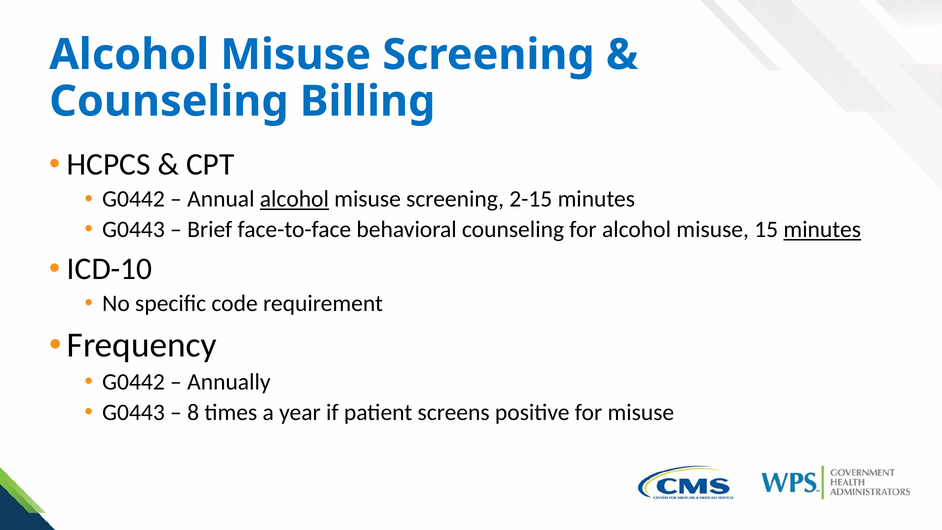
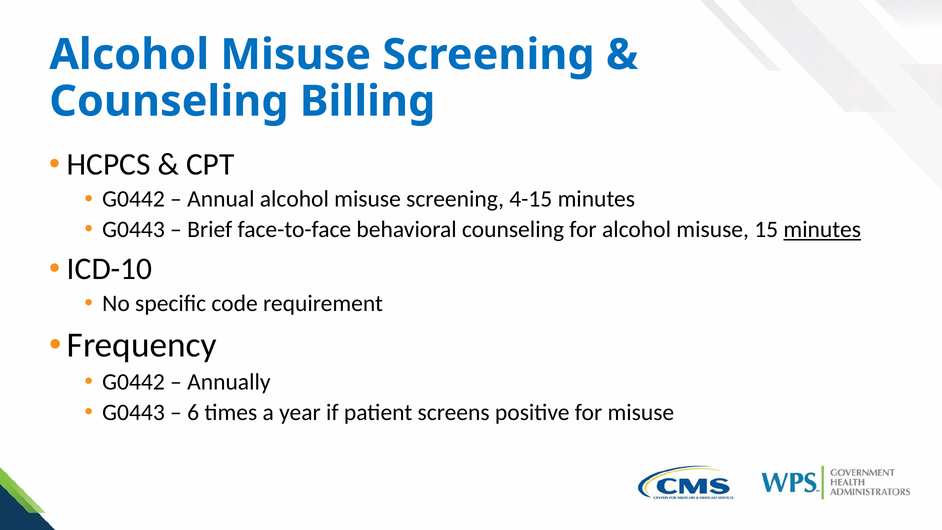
alcohol underline: present -> none (294, 199)
2-15: 2-15 -> 4-15 (531, 199)
8: 8 -> 6 (193, 412)
